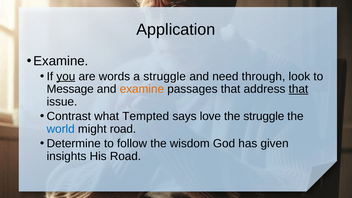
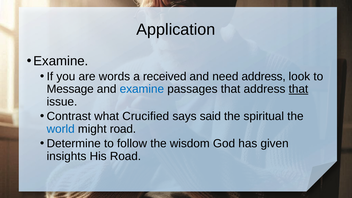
you underline: present -> none (66, 76)
a struggle: struggle -> received (165, 76)
need through: through -> address (264, 76)
examine colour: orange -> blue (142, 89)
Tempted: Tempted -> Crucified (146, 116)
love: love -> said (210, 116)
the struggle: struggle -> spiritual (264, 116)
